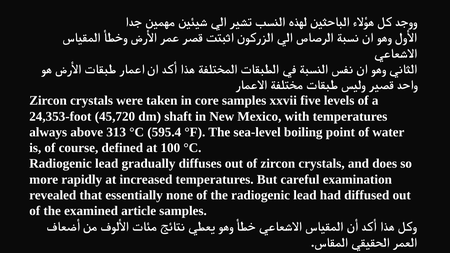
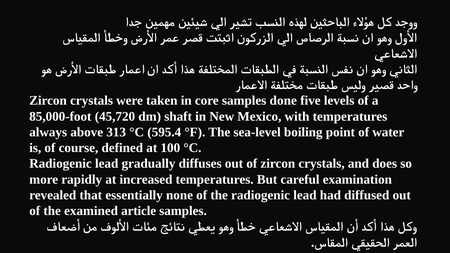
xxvii: xxvii -> done (283, 101)
24,353-foot: 24,353-foot -> 85,000-foot (60, 116)
